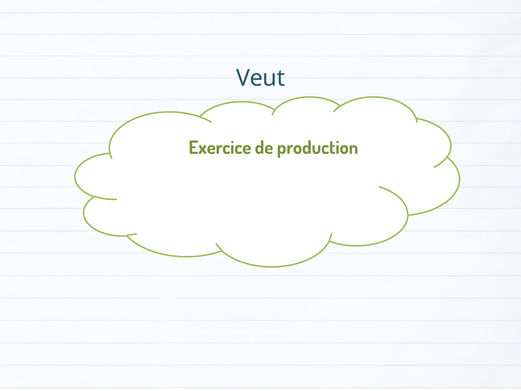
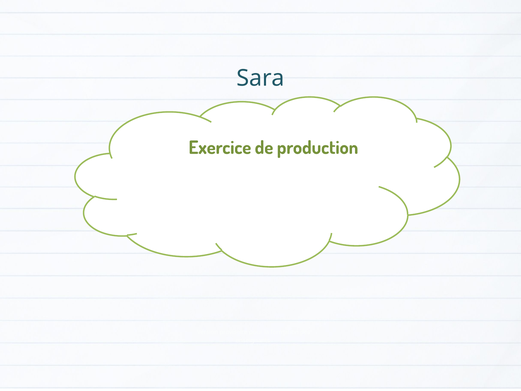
Veut: Veut -> Sara (261, 78)
